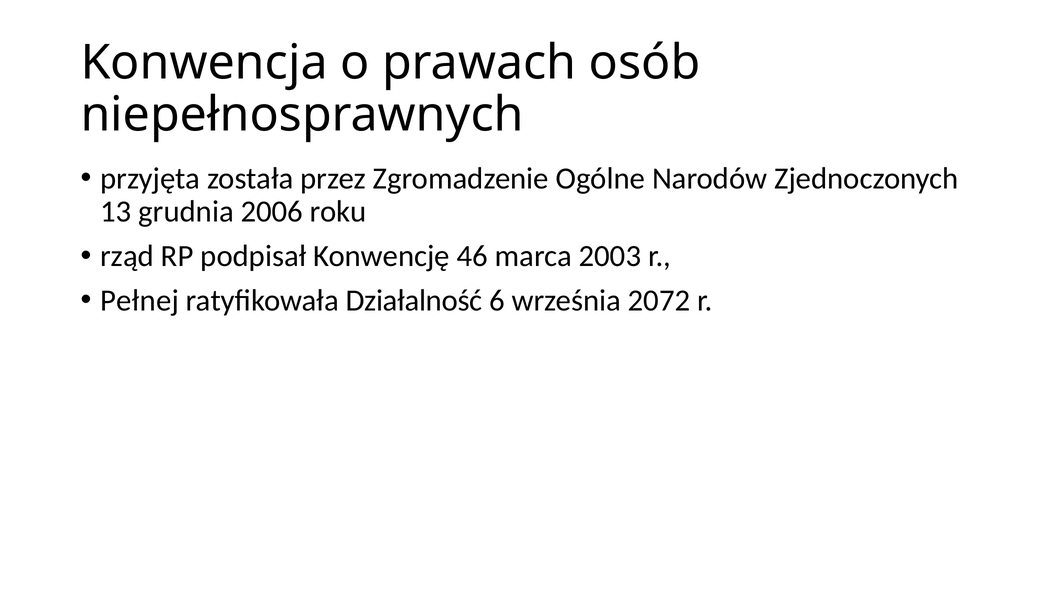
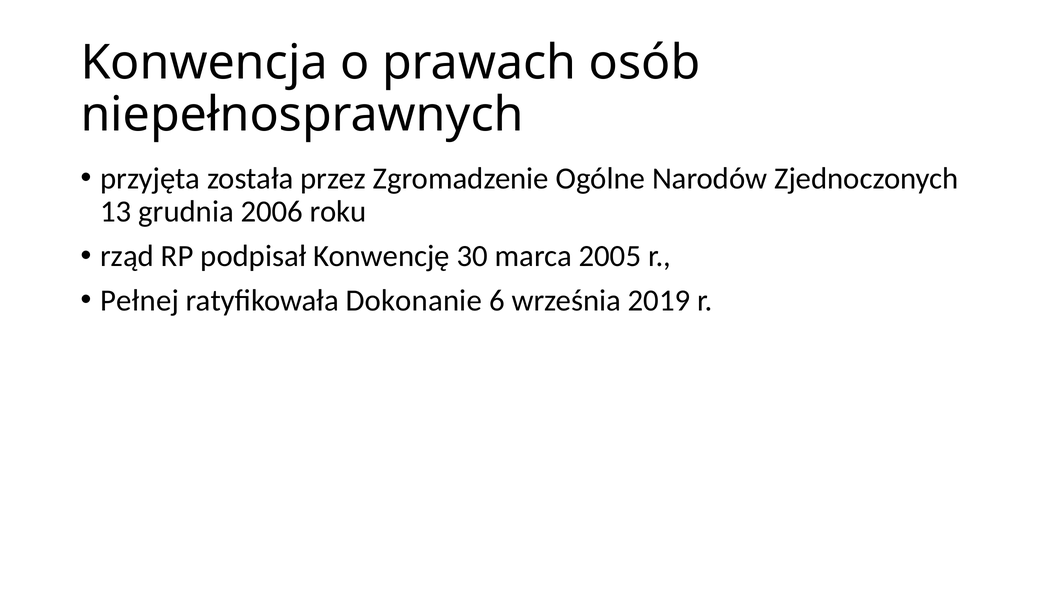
46: 46 -> 30 (472, 256)
2003: 2003 -> 2005 (610, 256)
Działalność: Działalność -> Dokonanie (414, 300)
2072: 2072 -> 2019 (659, 300)
